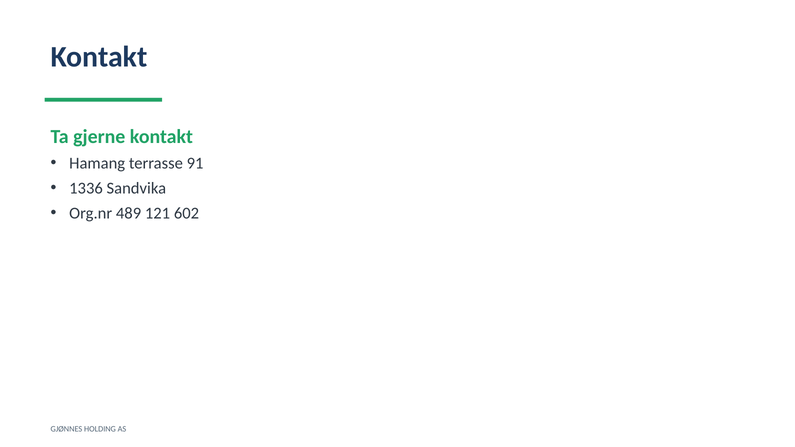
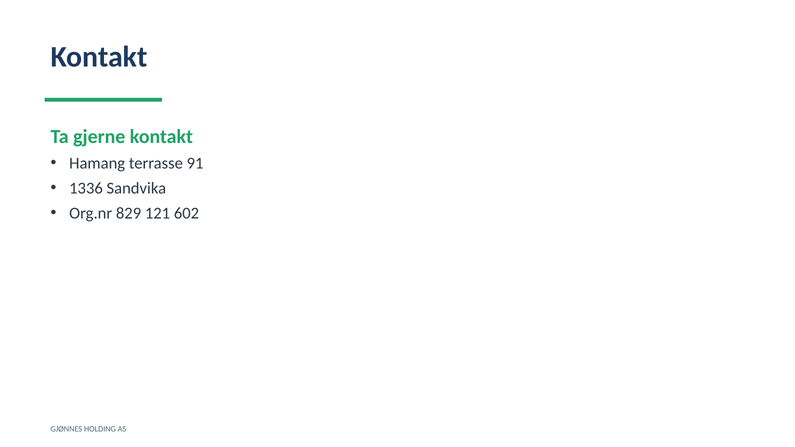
489: 489 -> 829 (129, 213)
